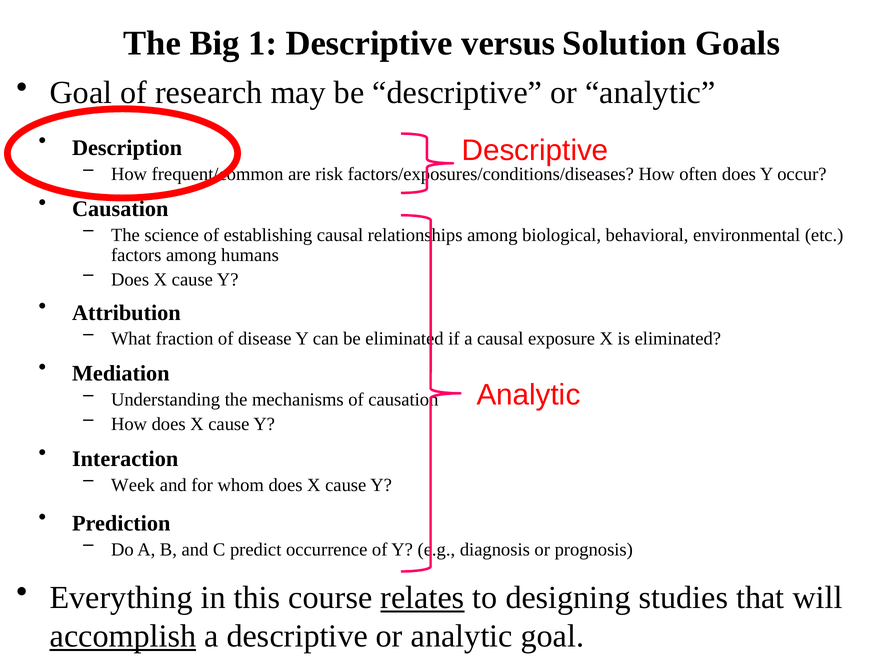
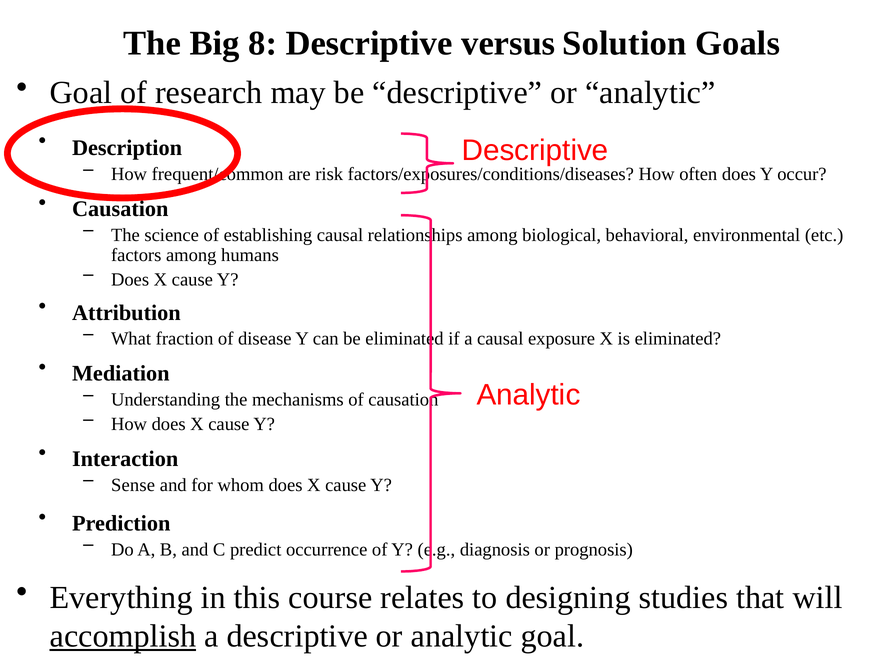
1: 1 -> 8 (263, 43)
Week: Week -> Sense (133, 485)
relates underline: present -> none (422, 598)
